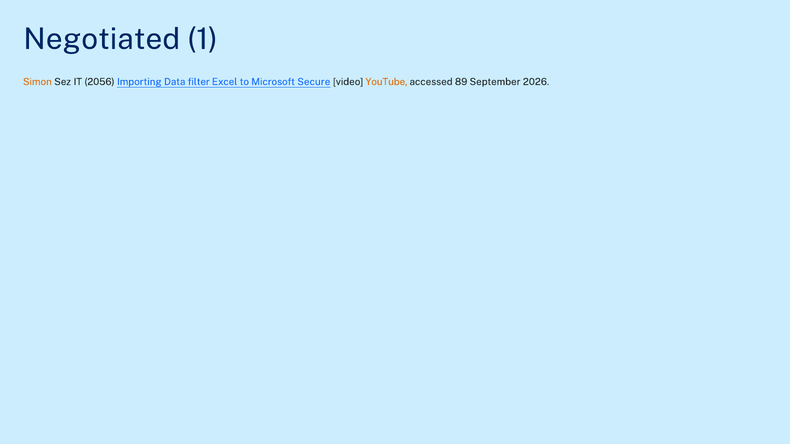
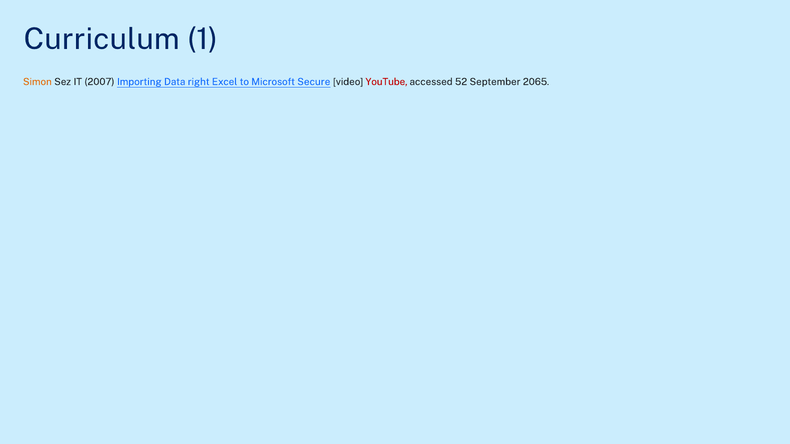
Negotiated: Negotiated -> Curriculum (102, 39)
2056: 2056 -> 2007 (99, 82)
filter: filter -> right (199, 82)
YouTube colour: orange -> red (386, 82)
89: 89 -> 52 (461, 82)
2026: 2026 -> 2065 (536, 82)
